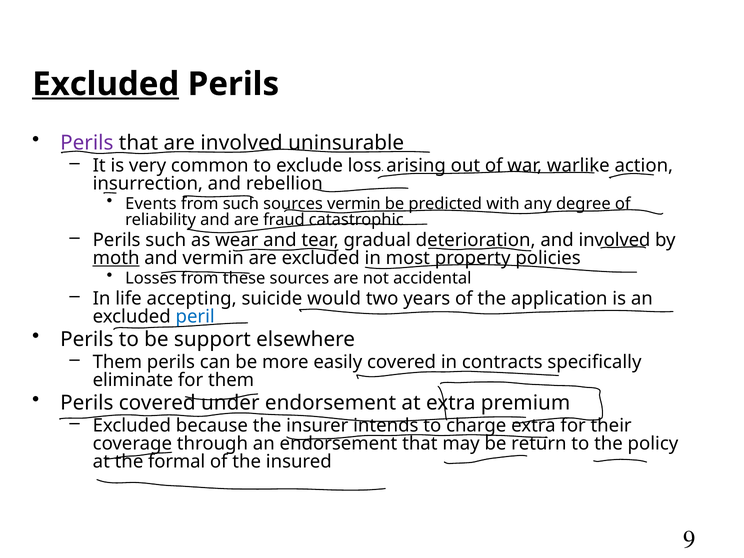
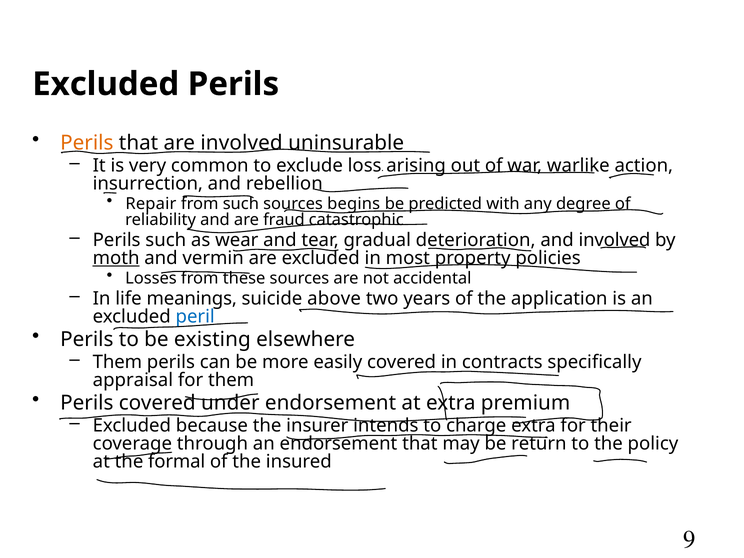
Excluded underline: present -> none (106, 84)
Perils colour: purple -> orange (87, 143)
Events: Events -> Repair (151, 204)
sources vermin: vermin -> begins (354, 204)
accepting: accepting -> meanings (192, 299)
would: would -> above (334, 299)
support: support -> existing (212, 340)
eliminate: eliminate -> appraisal (133, 380)
